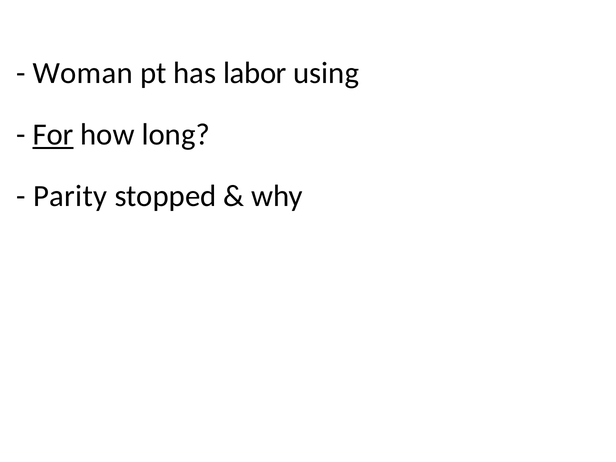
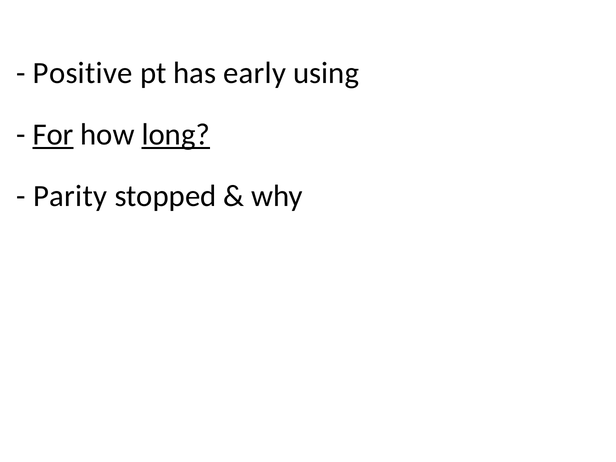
Woman: Woman -> Positive (83, 73)
labor: labor -> early (255, 73)
long underline: none -> present (176, 135)
